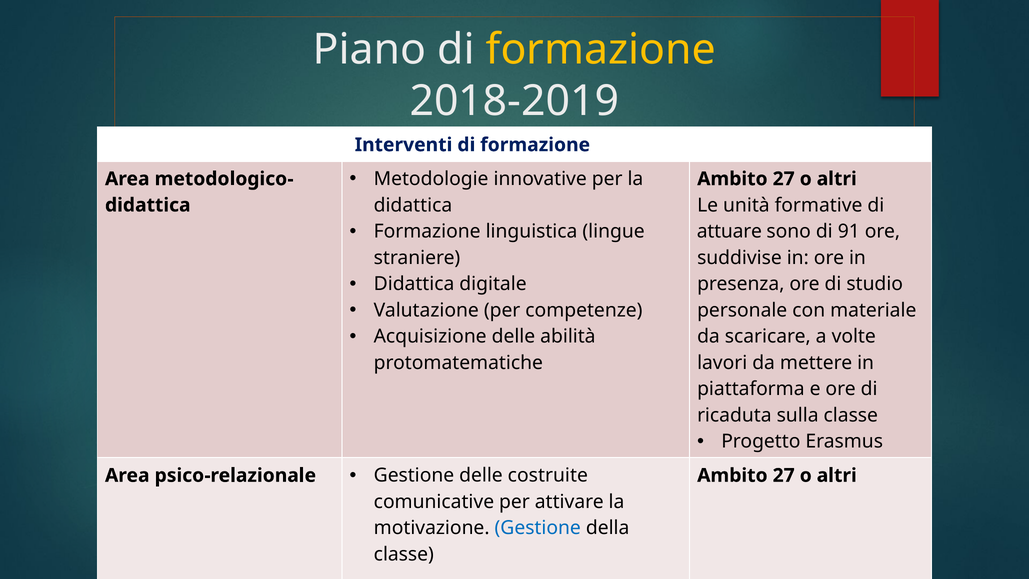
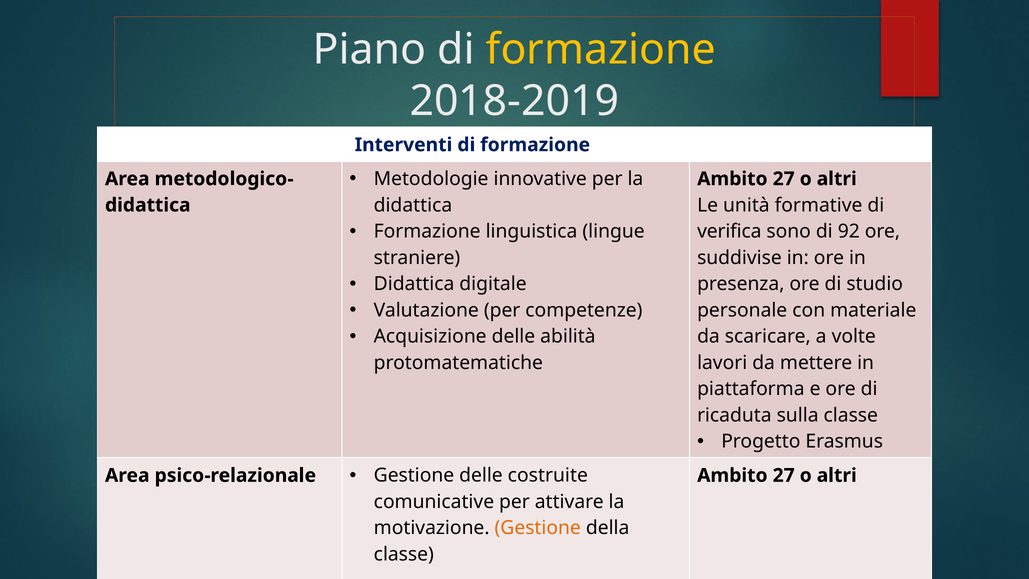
attuare: attuare -> verifica (729, 231)
91: 91 -> 92 (849, 231)
Gestione colour: blue -> orange (538, 528)
